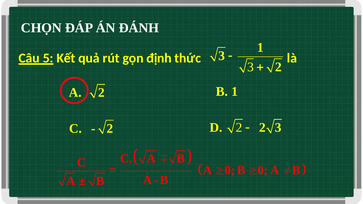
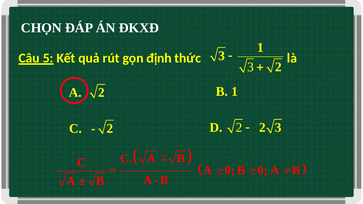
ĐÁNH: ĐÁNH -> ĐKXĐ (139, 28)
